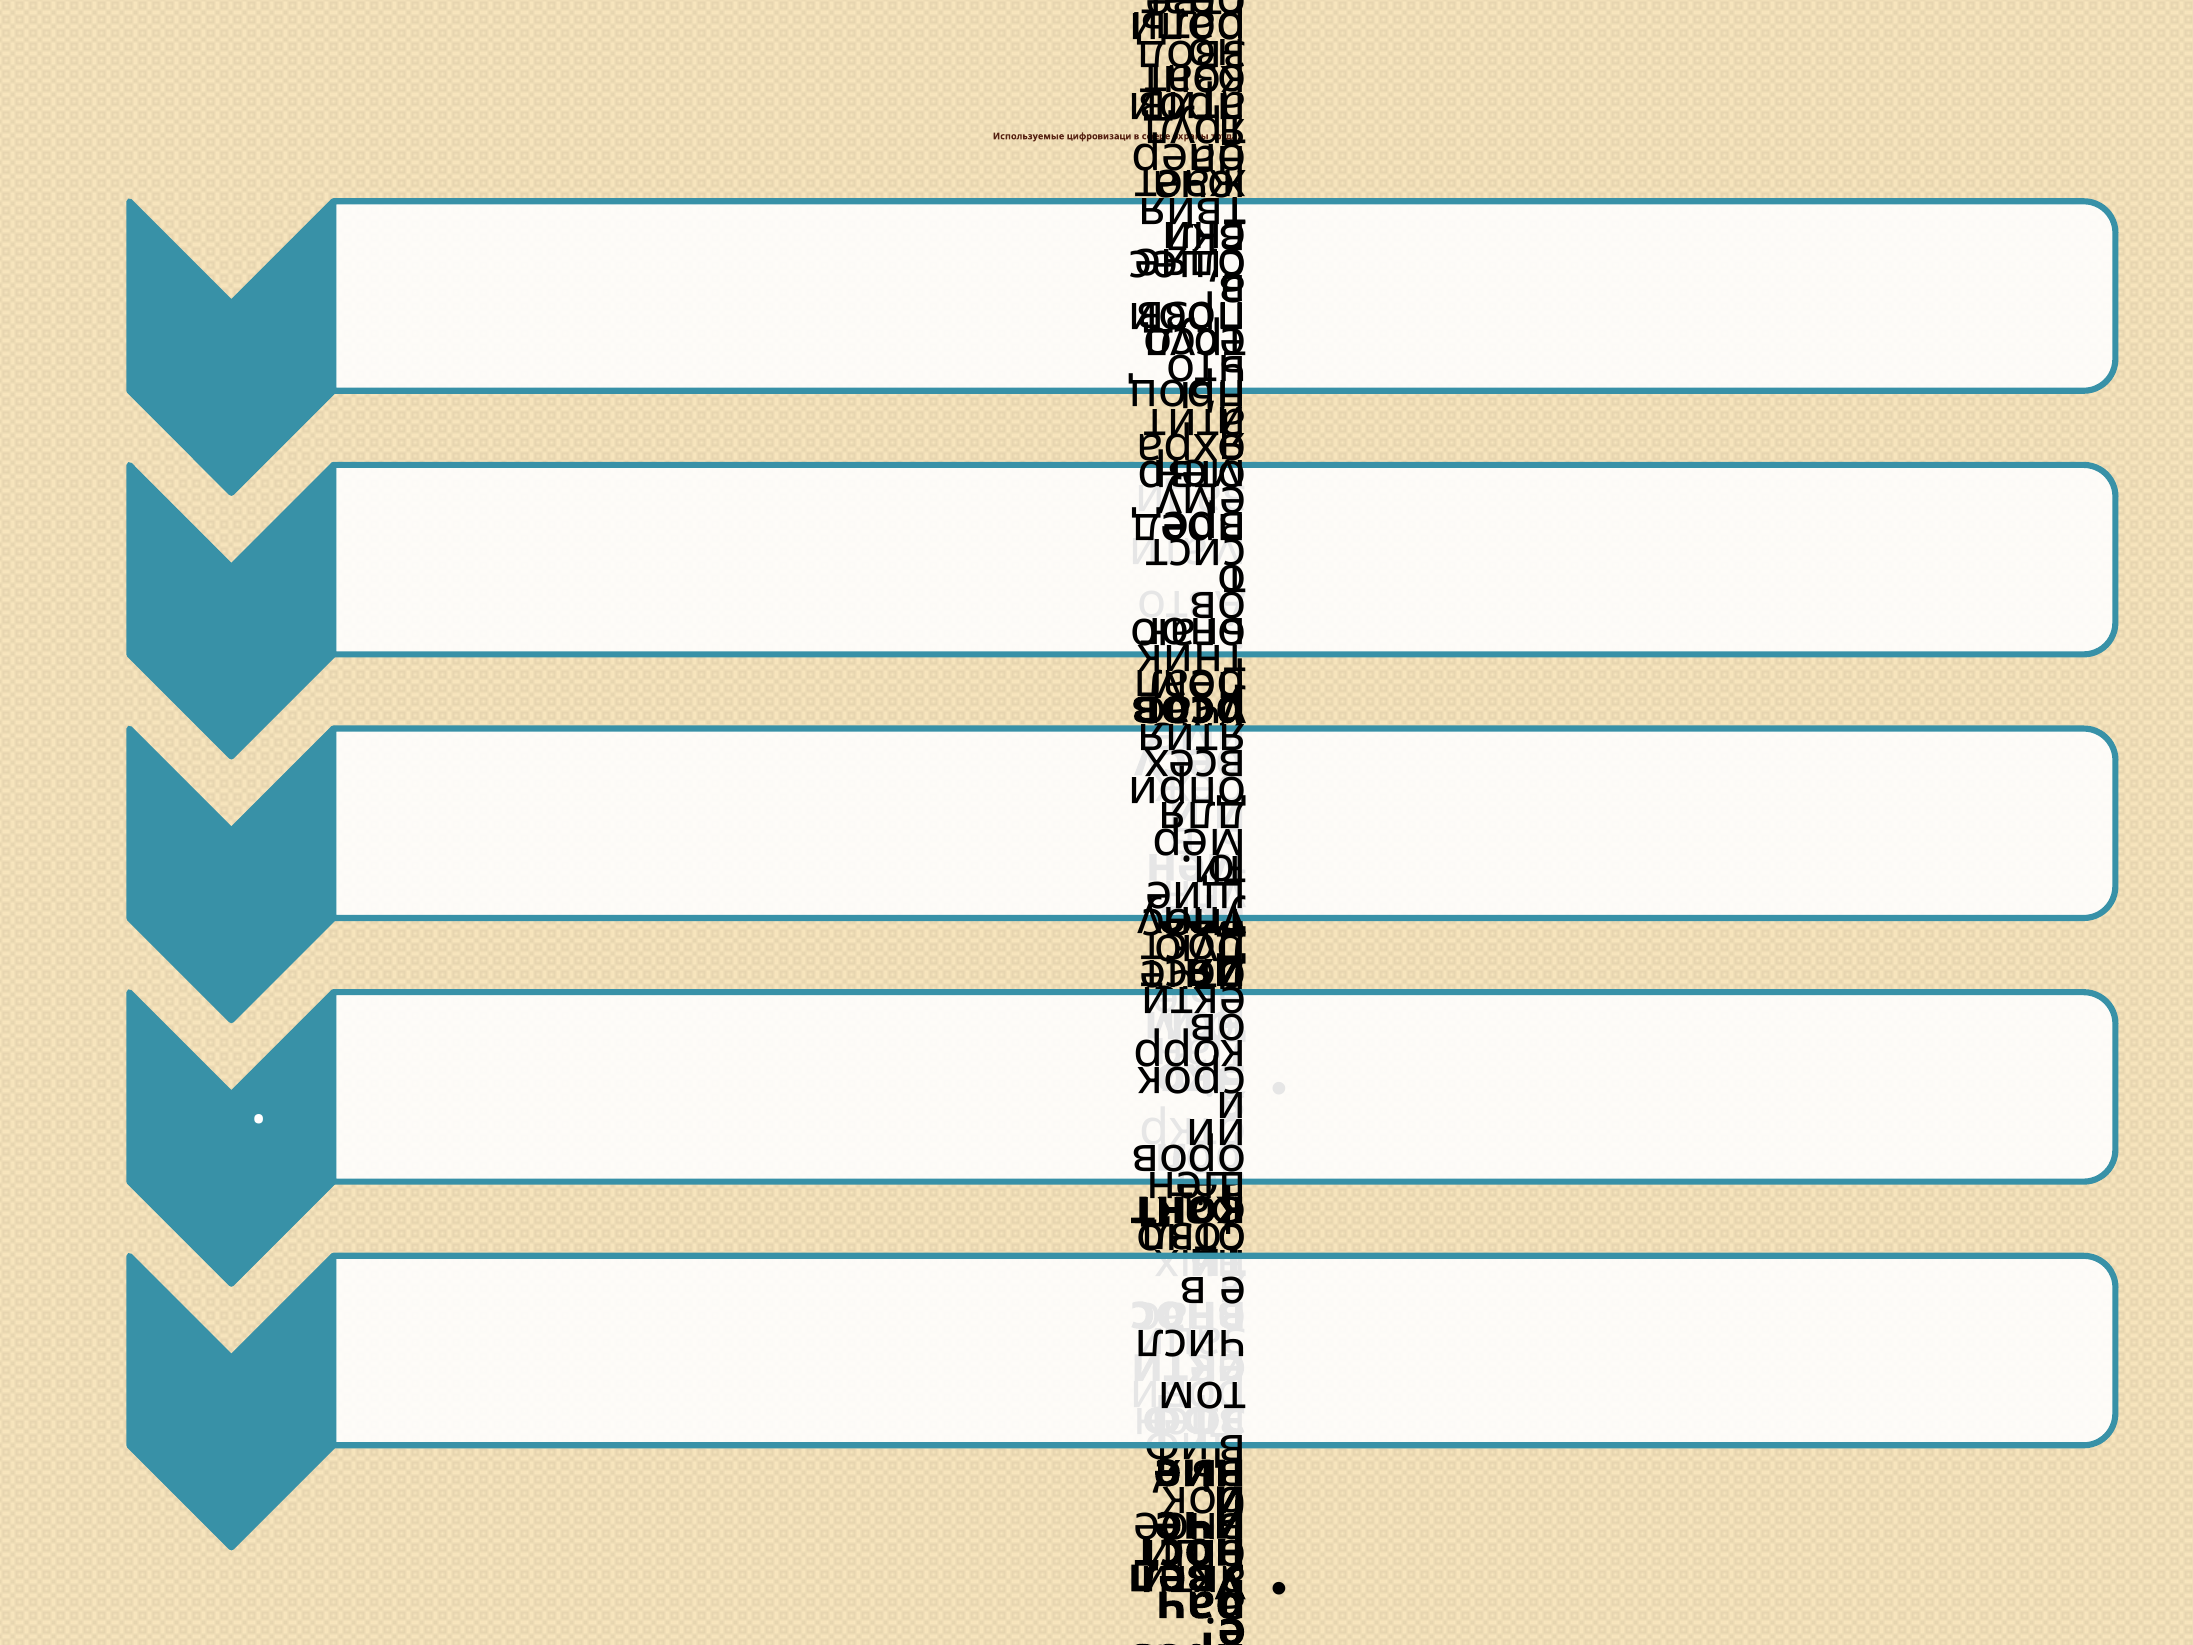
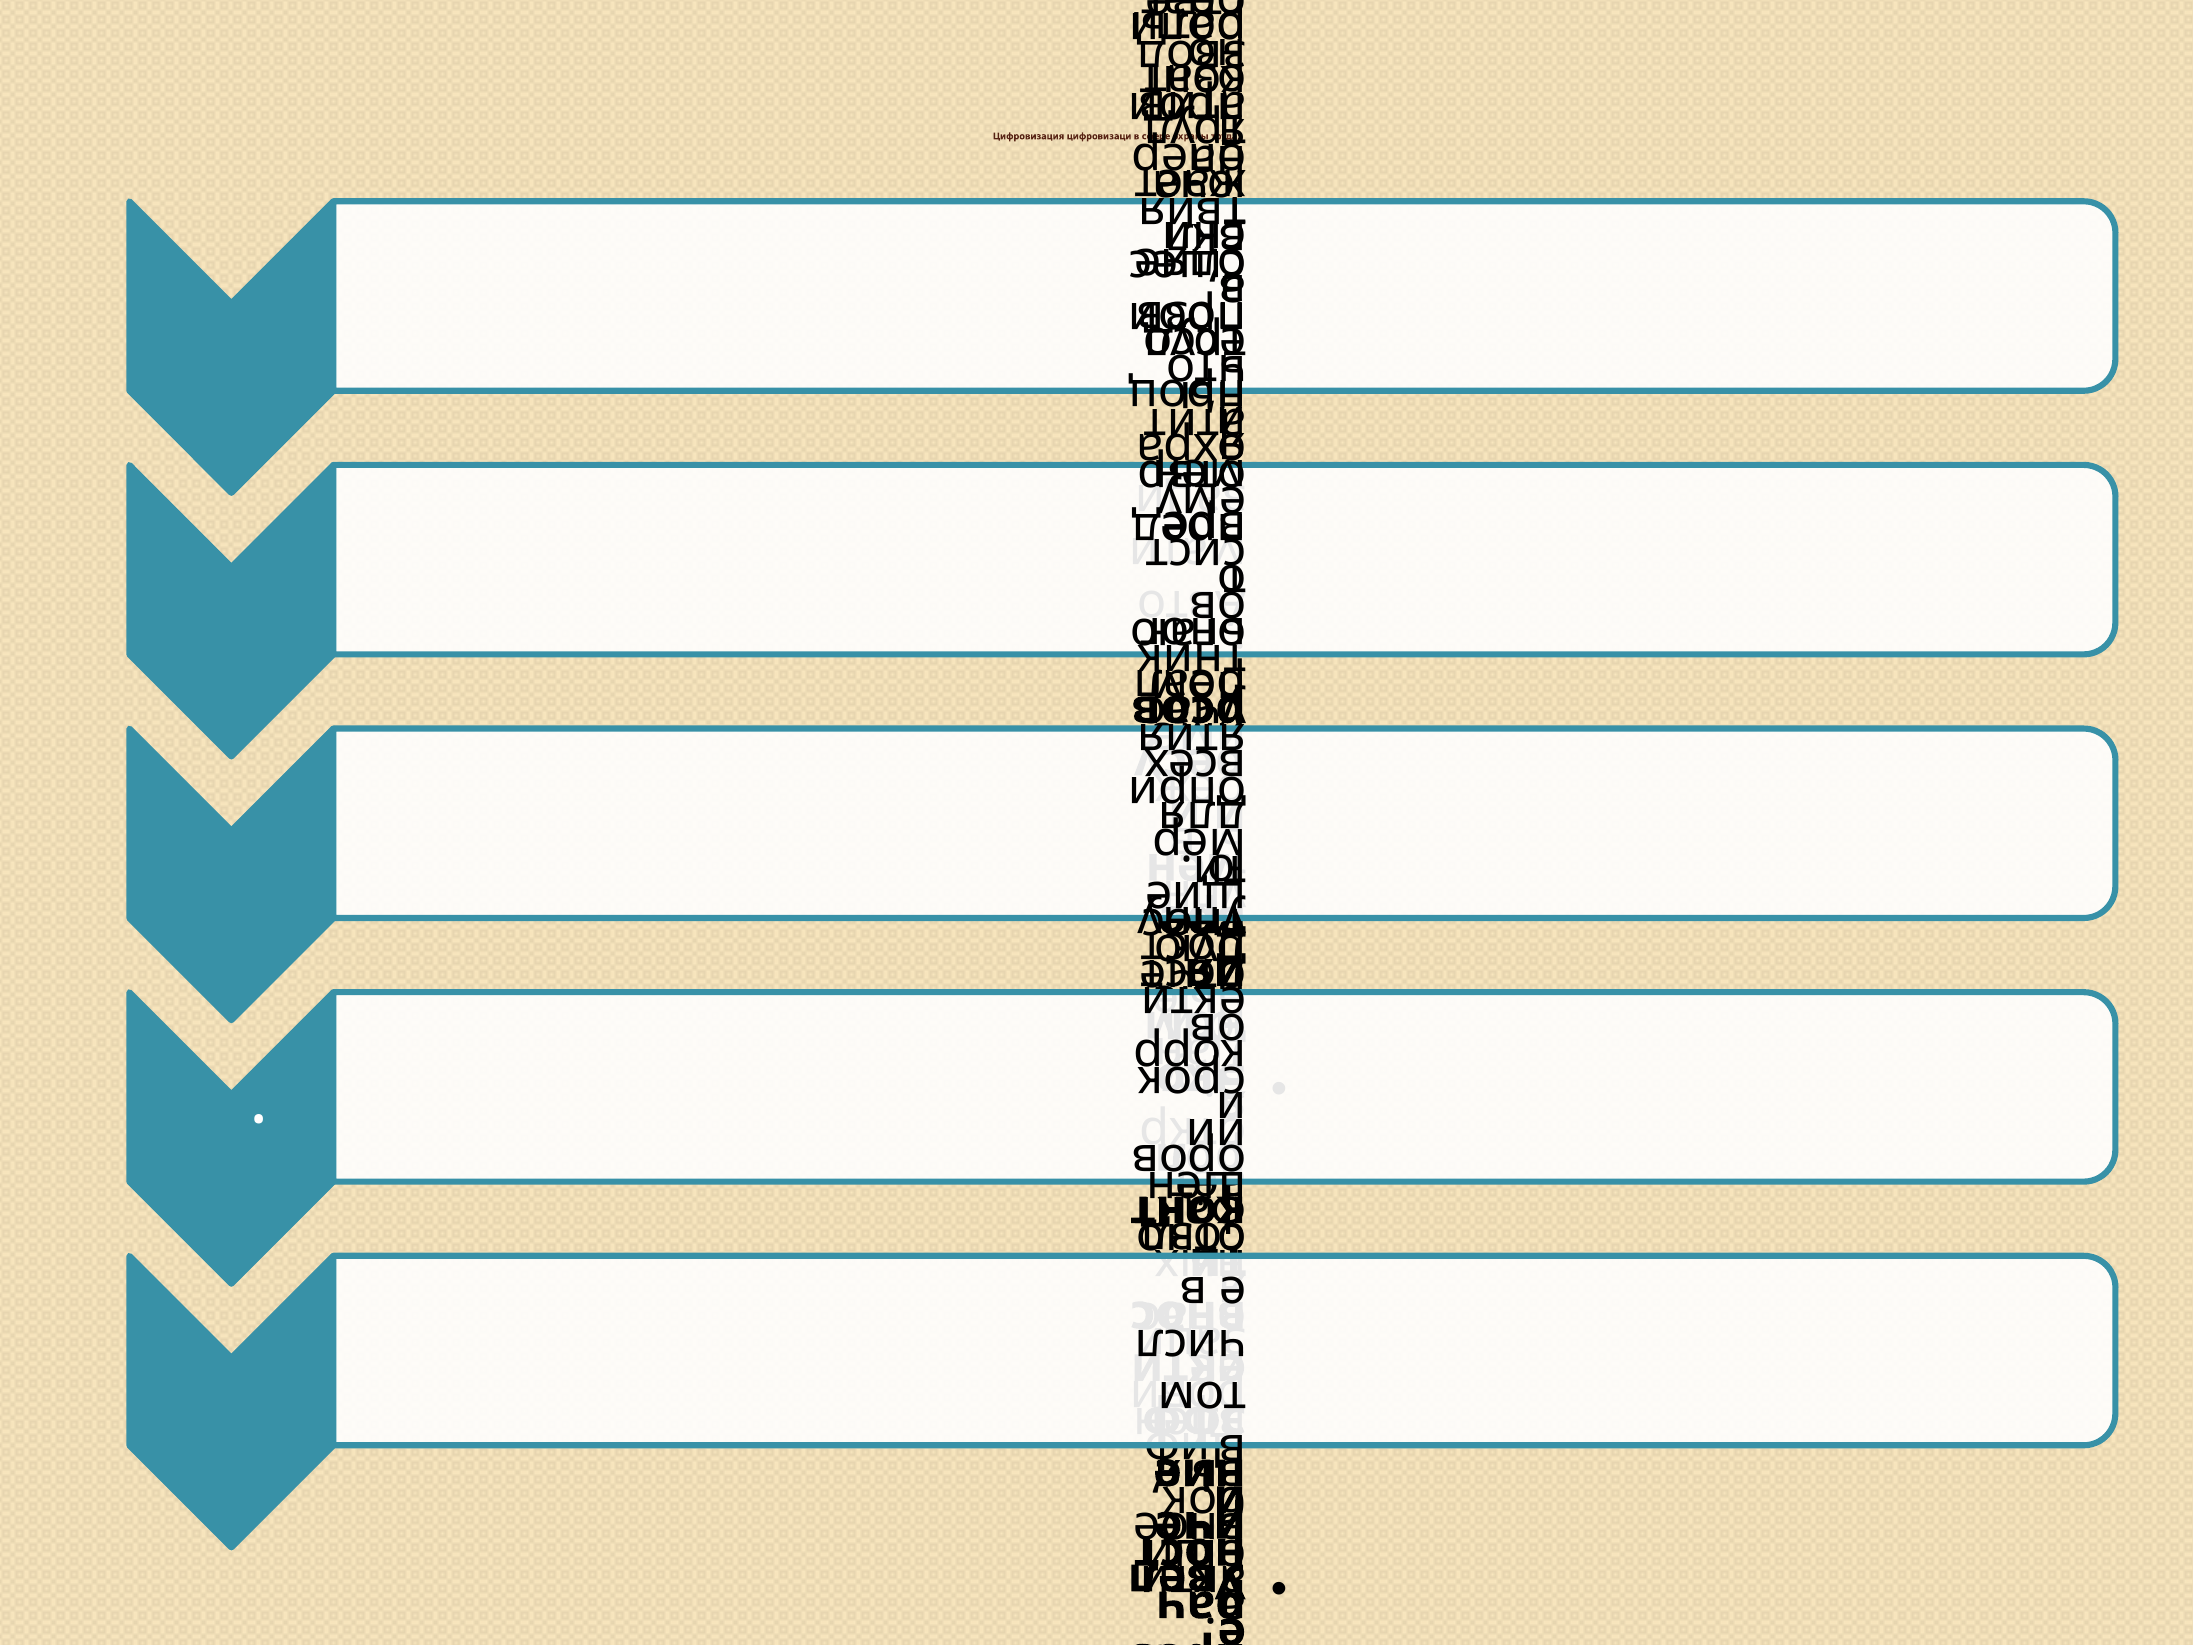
Используемые: Используемые -> Цифровизация (1029, 136)
